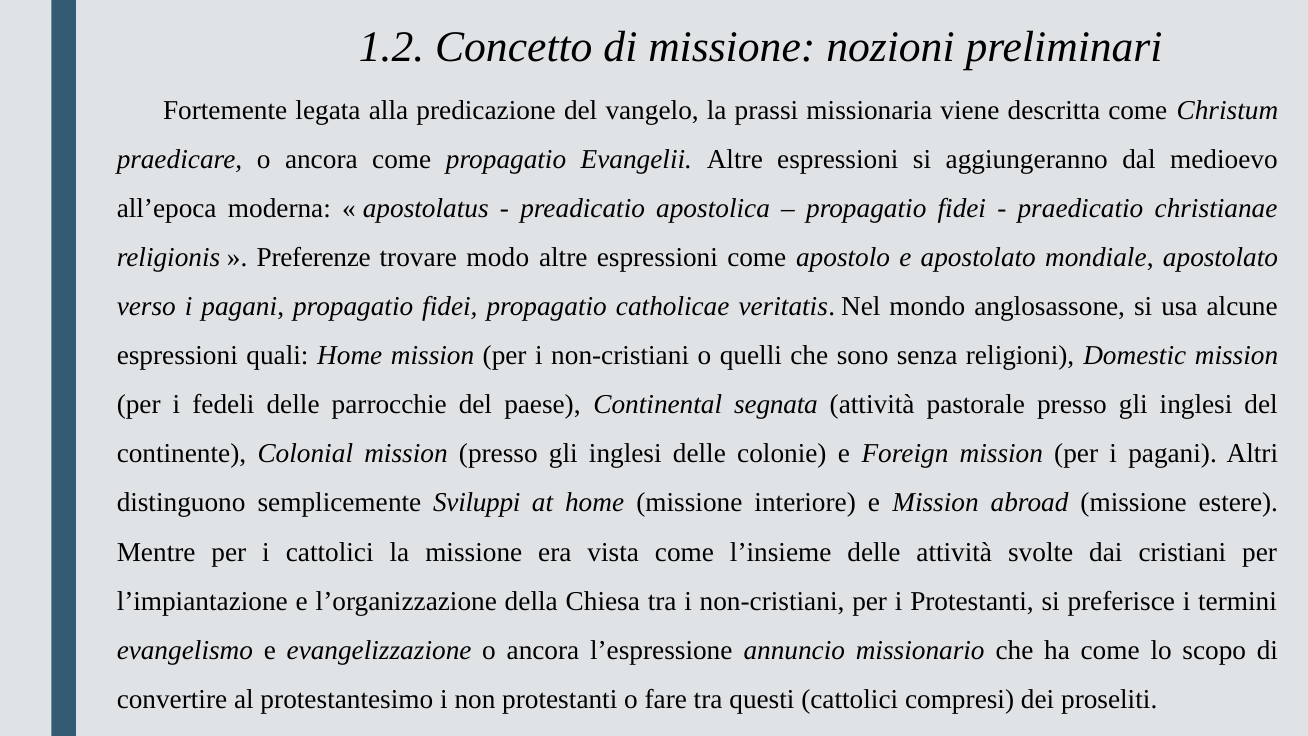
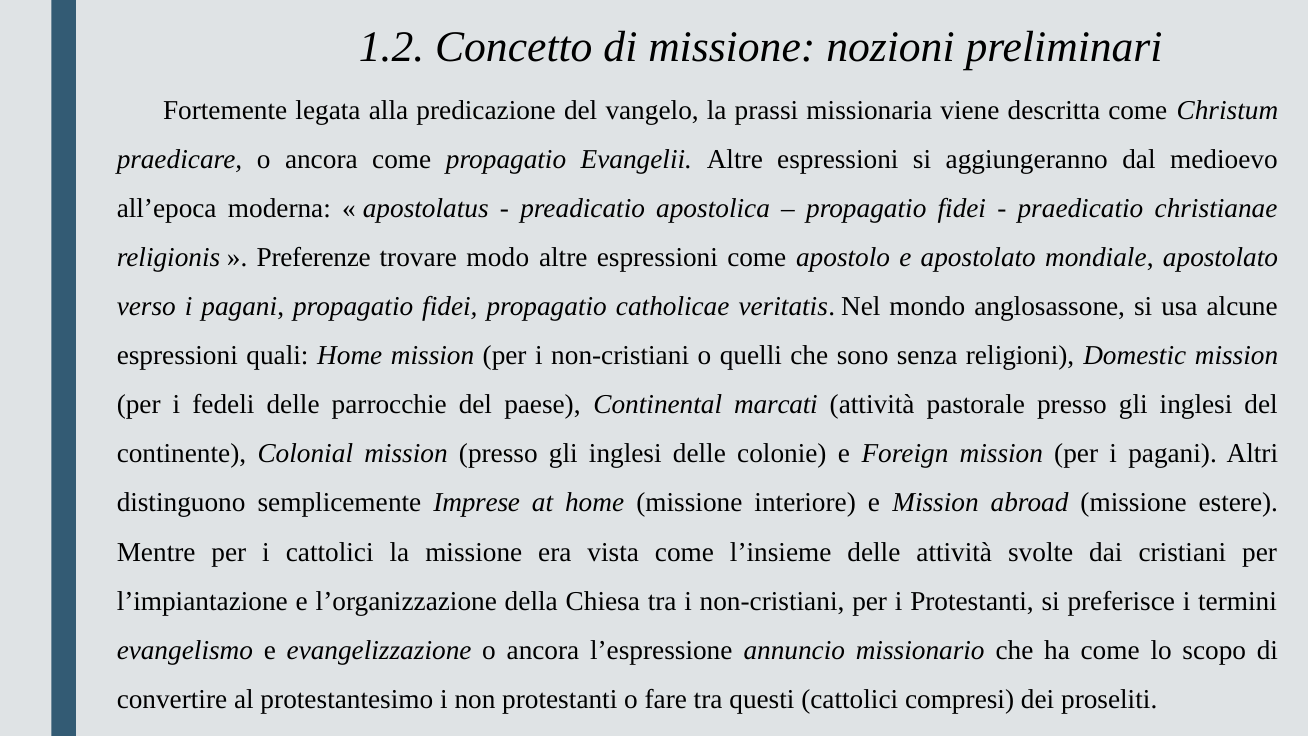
segnata: segnata -> marcati (776, 405)
Sviluppi: Sviluppi -> Imprese (477, 503)
